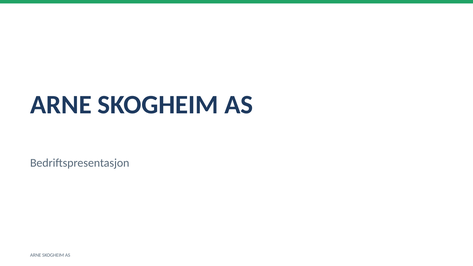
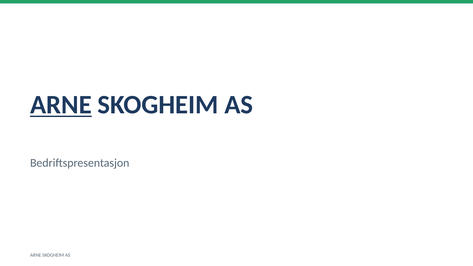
ARNE underline: none -> present (61, 105)
